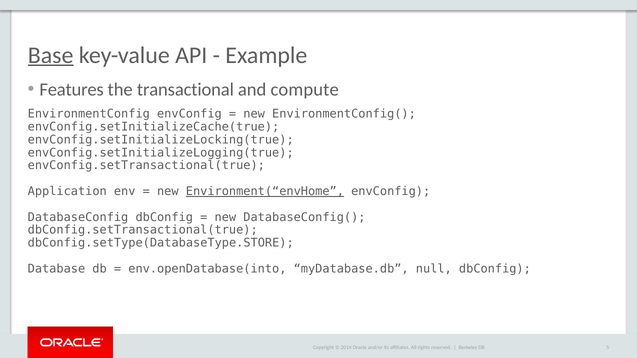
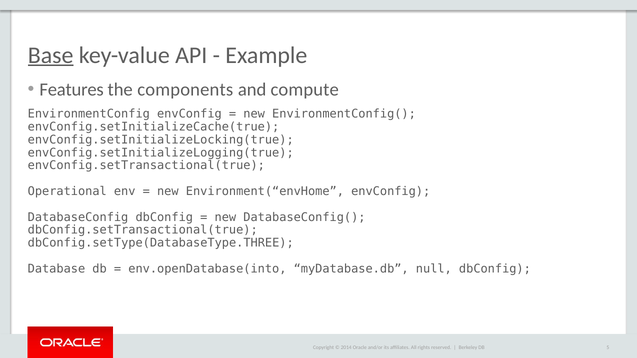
transactional: transactional -> components (185, 90)
Application: Application -> Operational (67, 191)
Environment(“envHome underline: present -> none (265, 191)
dbConfig.setType(DatabaseType.STORE: dbConfig.setType(DatabaseType.STORE -> dbConfig.setType(DatabaseType.THREE (161, 243)
